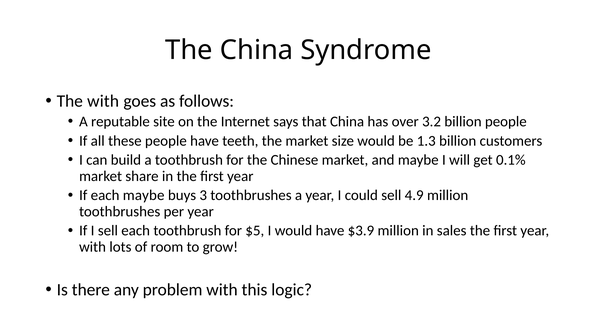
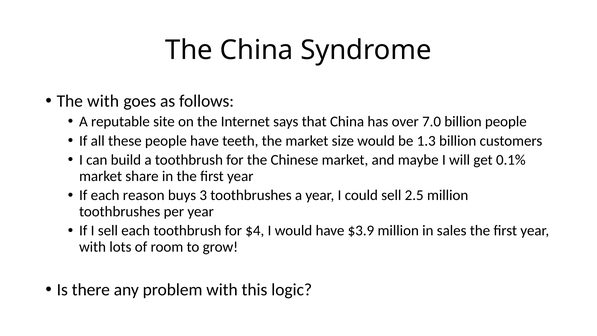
3.2: 3.2 -> 7.0 (432, 121)
each maybe: maybe -> reason (144, 195)
4.9: 4.9 -> 2.5 (414, 195)
$5: $5 -> $4 (255, 231)
